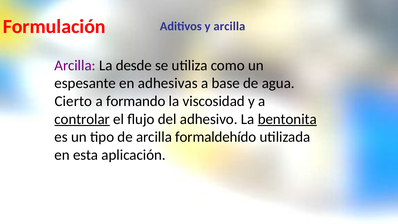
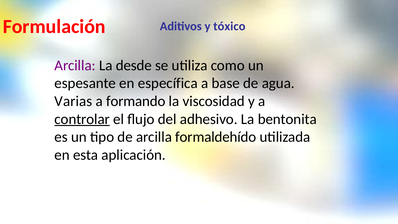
y arcilla: arcilla -> tóxico (229, 26)
adhesivas: adhesivas -> específica (168, 83)
Cierto: Cierto -> Varias (73, 101)
bentonita underline: present -> none (287, 119)
